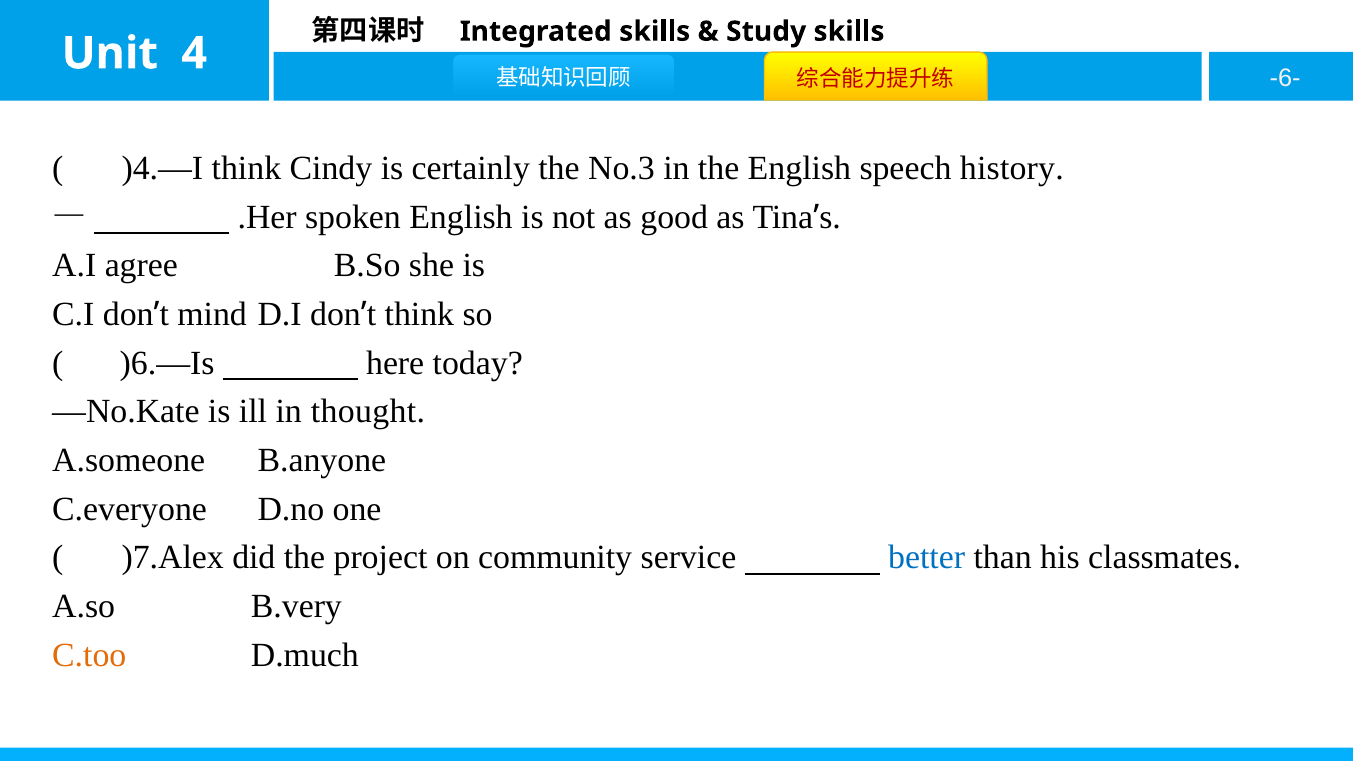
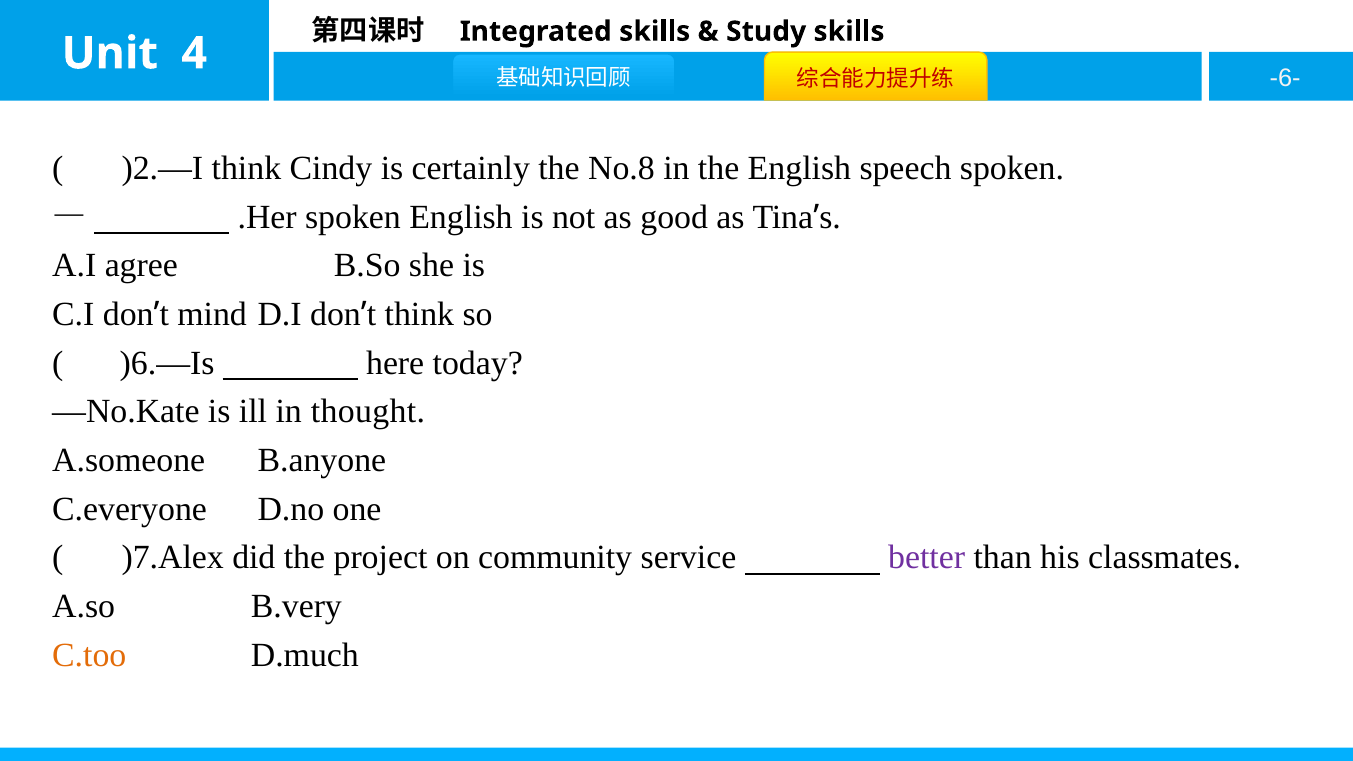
)4.—I: )4.—I -> )2.—I (162, 168)
No.3: No.3 -> No.8 (621, 168)
speech history: history -> spoken (1012, 168)
better colour: blue -> purple (927, 558)
